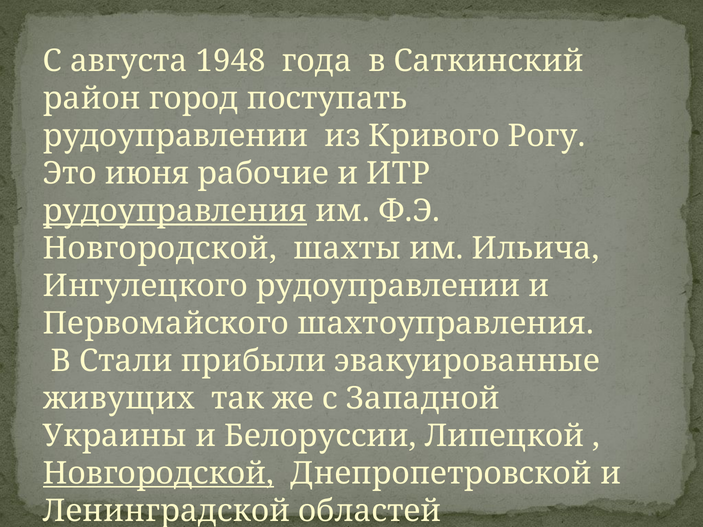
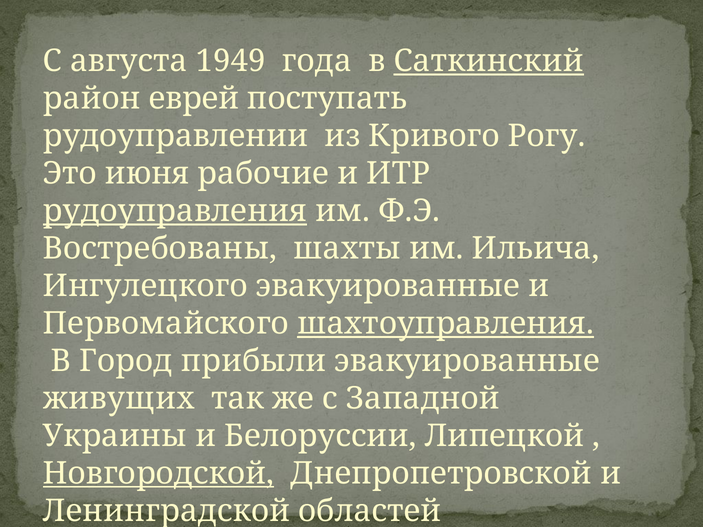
1948: 1948 -> 1949 (231, 61)
Саткинский underline: none -> present (489, 61)
город: город -> еврей (194, 99)
Новгородской: Новгородской -> Востребованы (160, 249)
Ингулецкого рудоуправлении: рудоуправлении -> эвакуированные (388, 286)
шахтоуправления underline: none -> present (446, 324)
Стали: Стали -> Город (126, 361)
